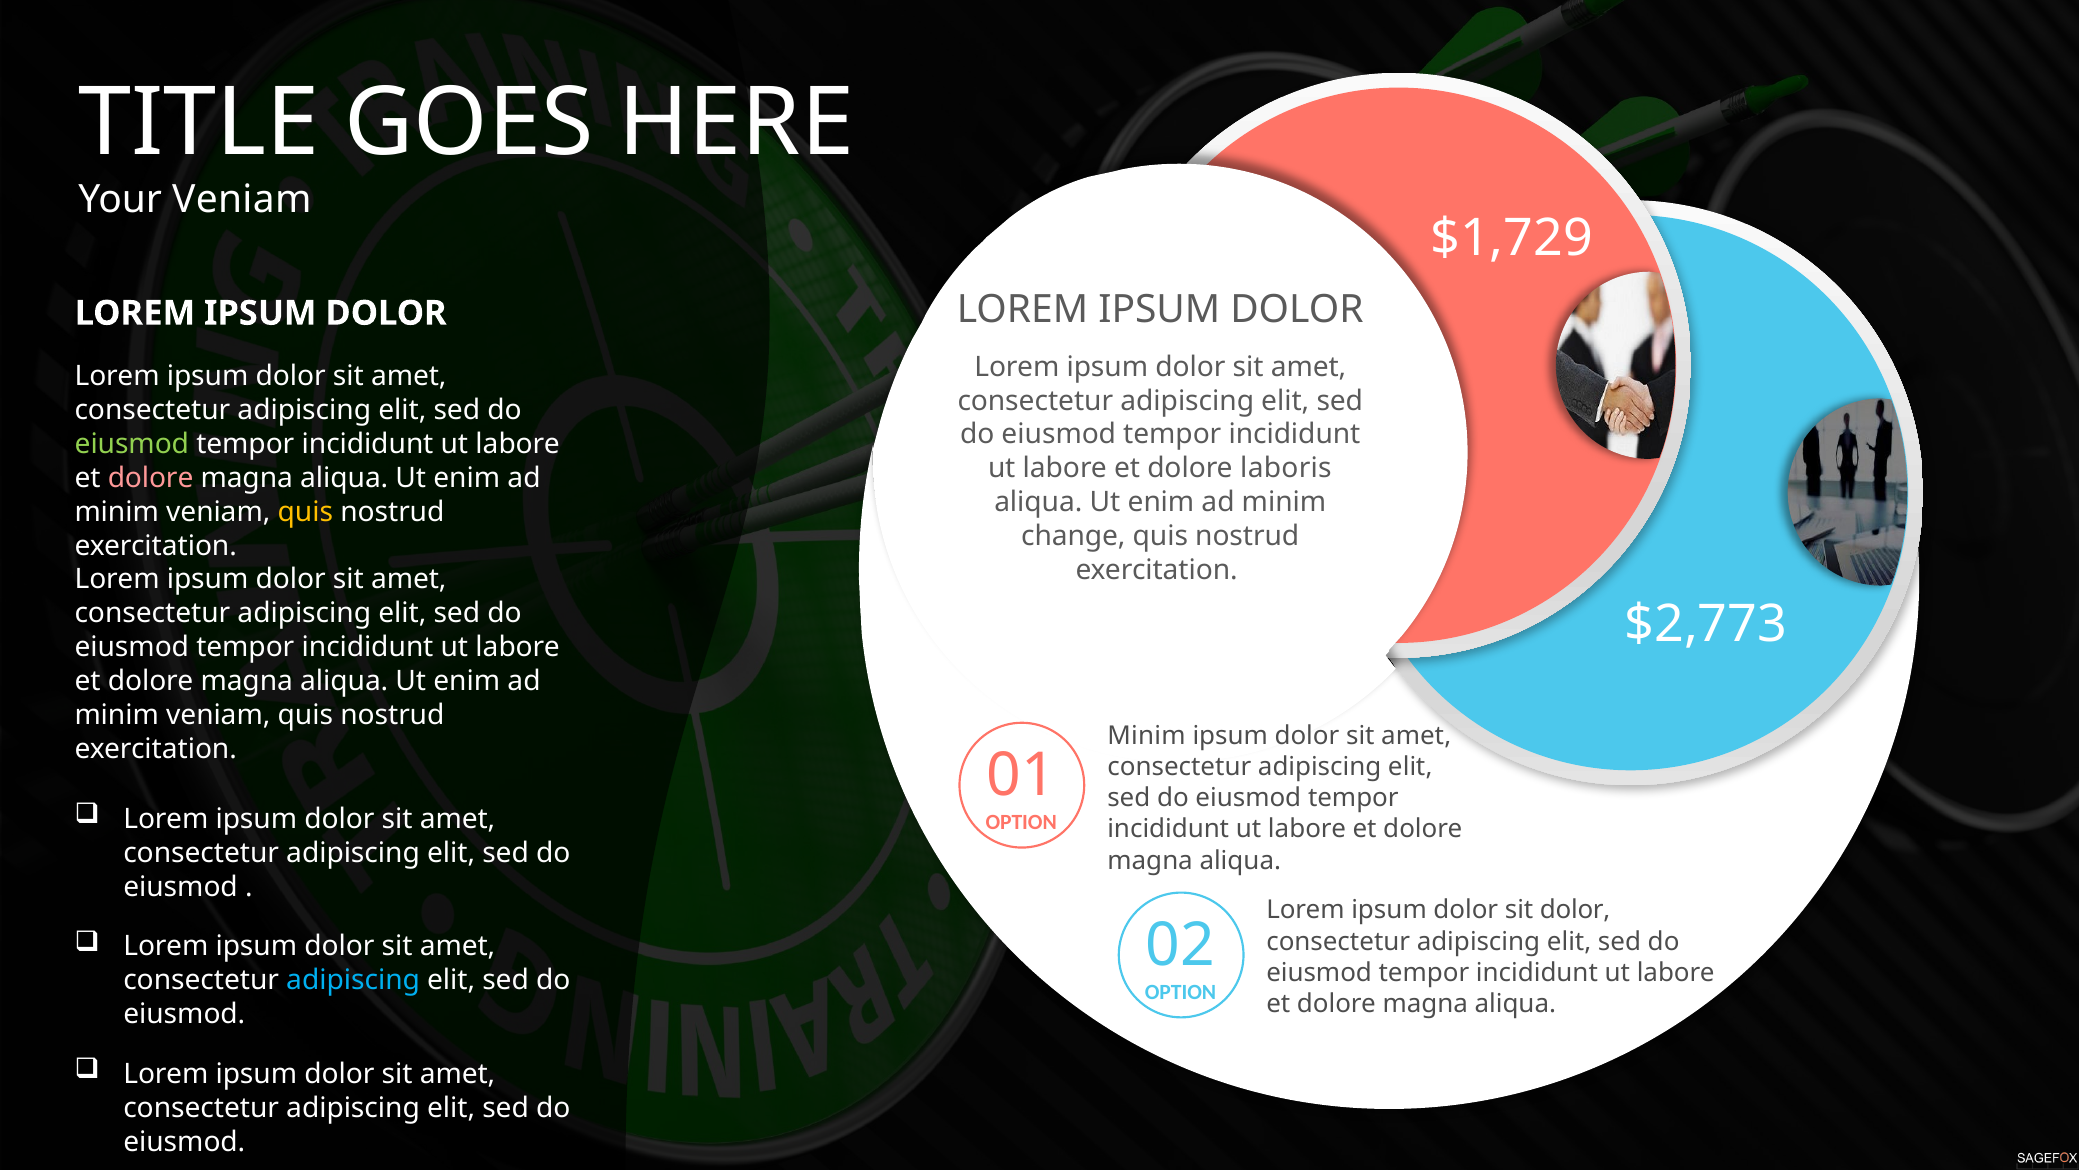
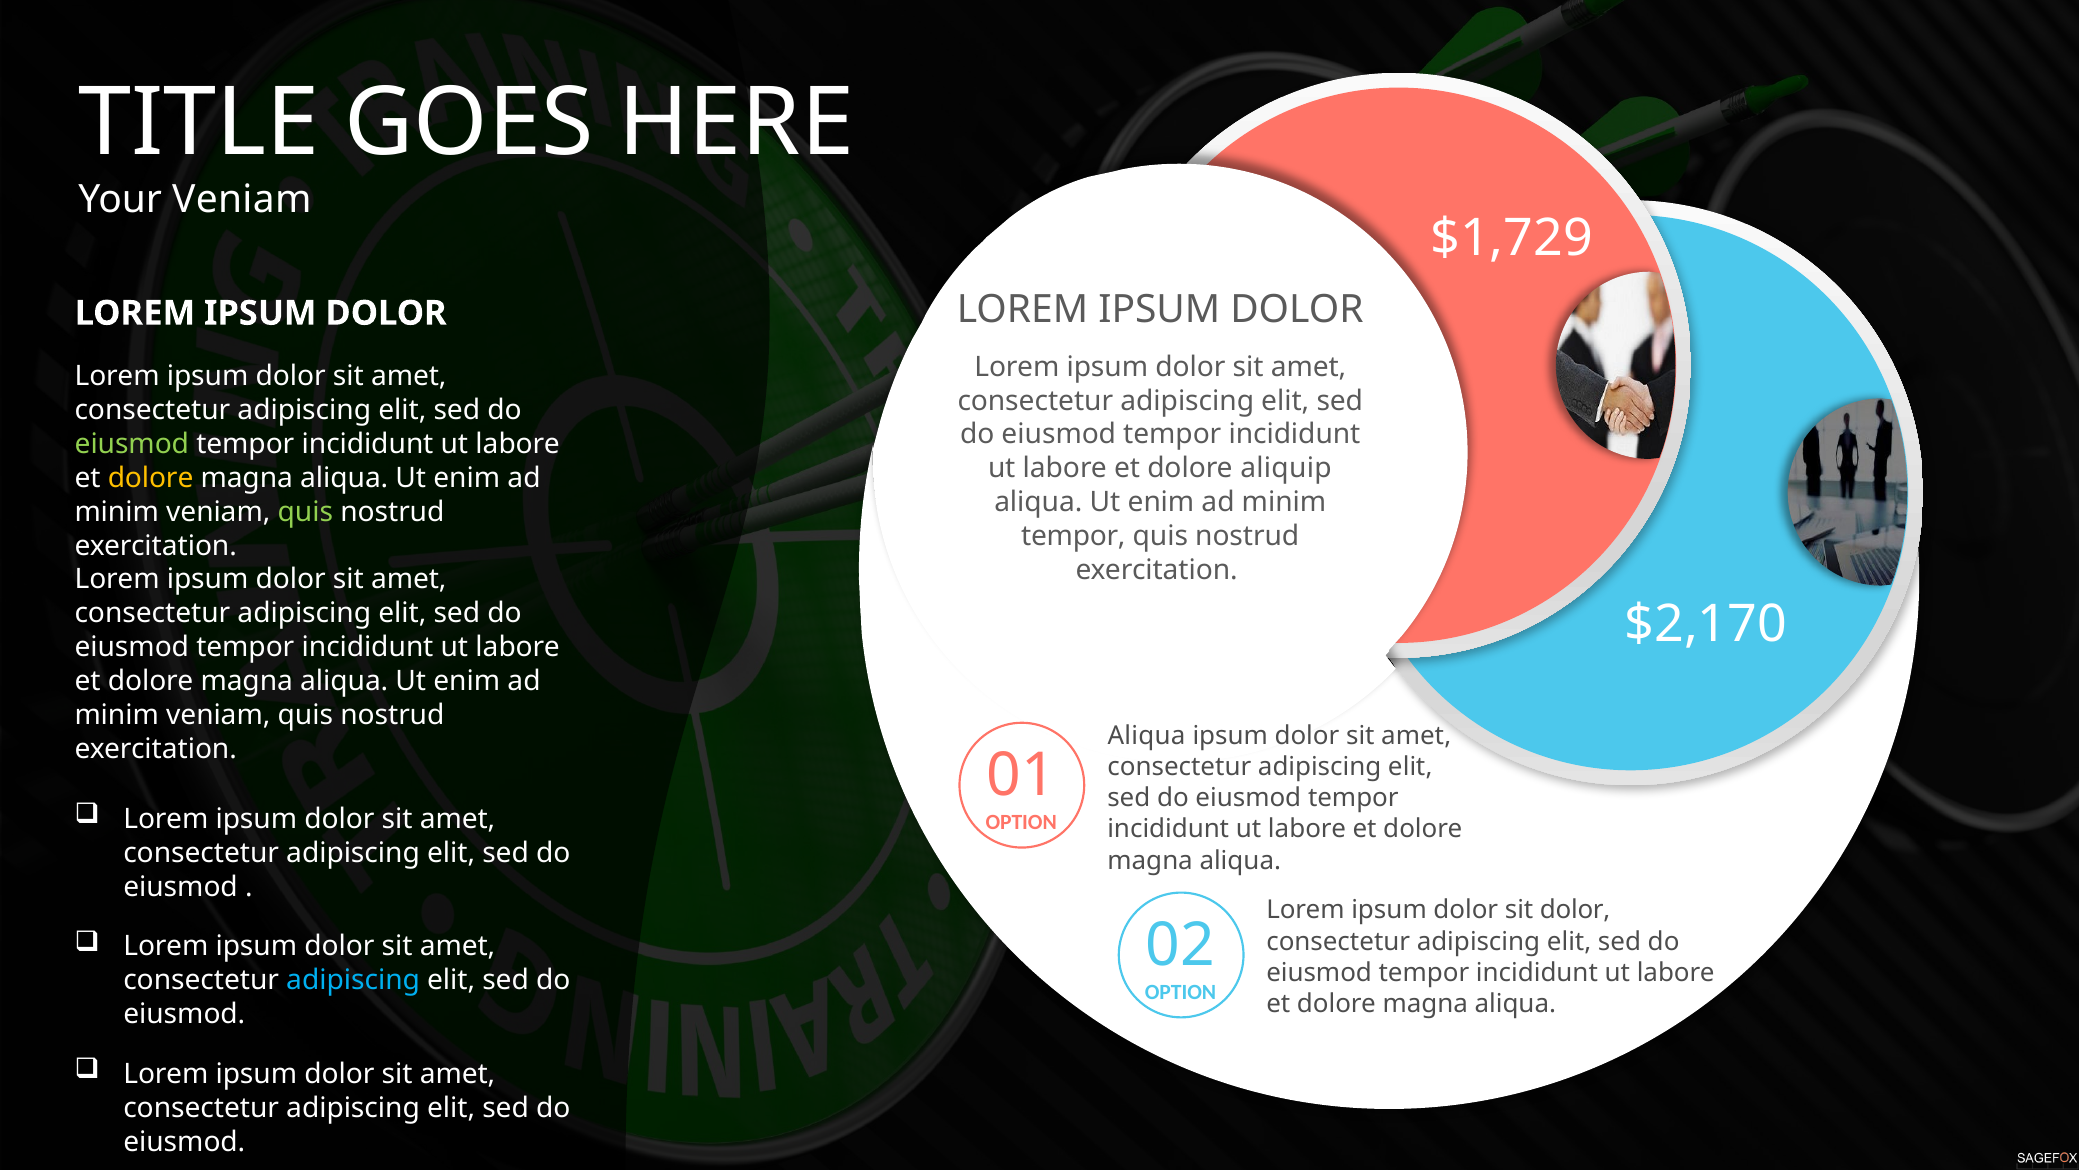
laboris: laboris -> aliquip (1286, 468)
dolore colour: pink -> yellow (151, 478)
quis colour: yellow -> light green (305, 512)
change: change -> tempor (1073, 536)
$2,773: $2,773 -> $2,170 (1706, 624)
Minim: Minim -> Aliqua (1147, 735)
